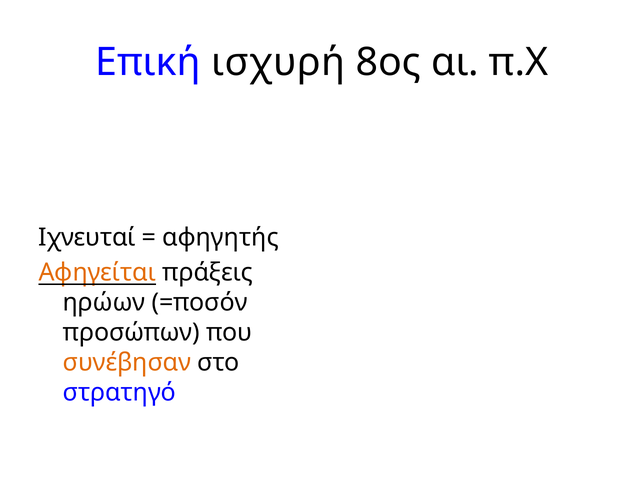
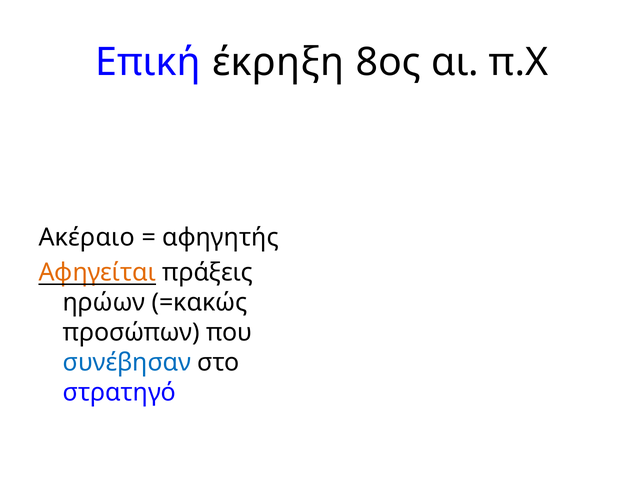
ισχυρή: ισχυρή -> έκρηξη (278, 62)
Ιχνευταί: Ιχνευταί -> Ακέραιο (87, 238)
=ποσόν: =ποσόν -> =κακώς (200, 303)
συνέβησαν colour: orange -> blue (127, 363)
